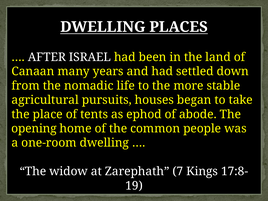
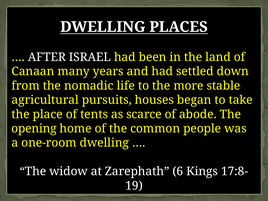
ephod: ephod -> scarce (144, 114)
7: 7 -> 6 (178, 171)
